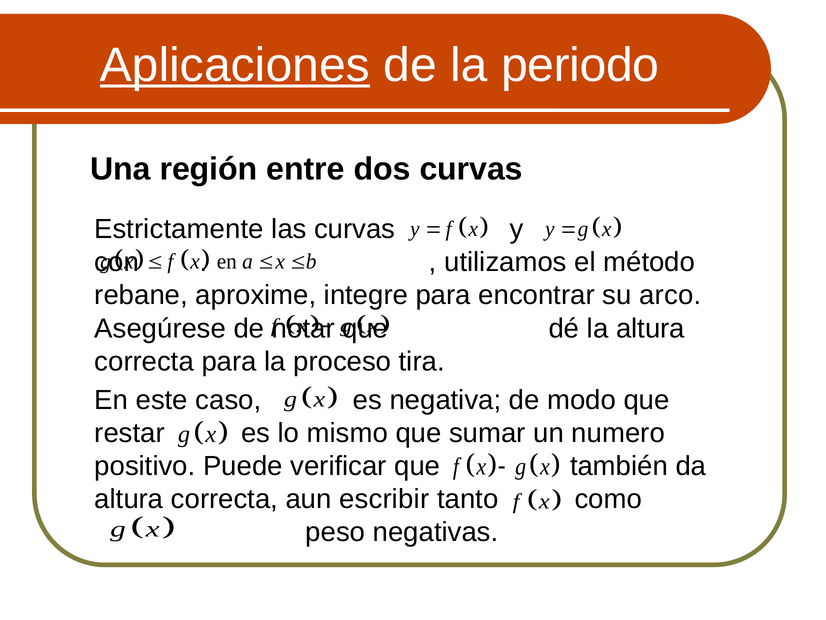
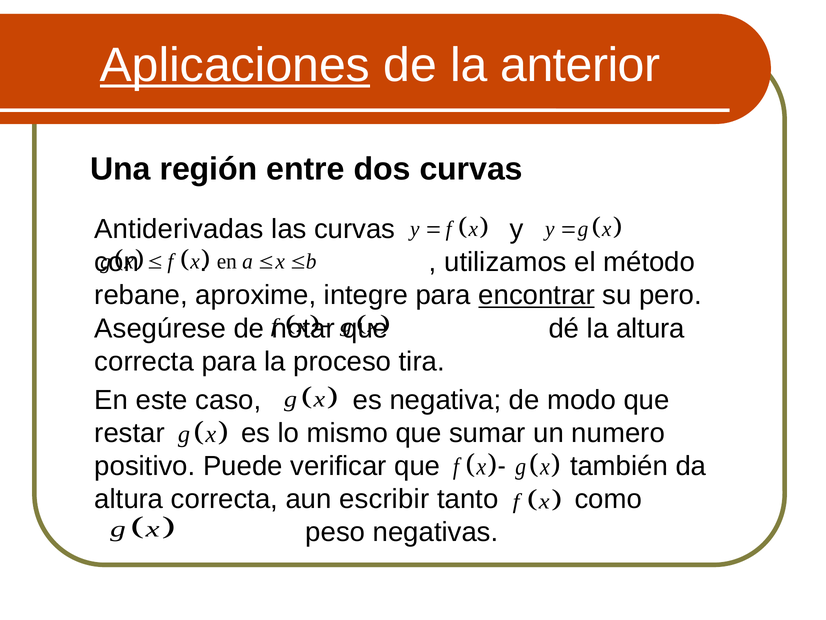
periodo: periodo -> anterior (580, 65)
Estrictamente: Estrictamente -> Antiderivadas (179, 229)
encontrar underline: none -> present (537, 295)
arco: arco -> pero (670, 295)
